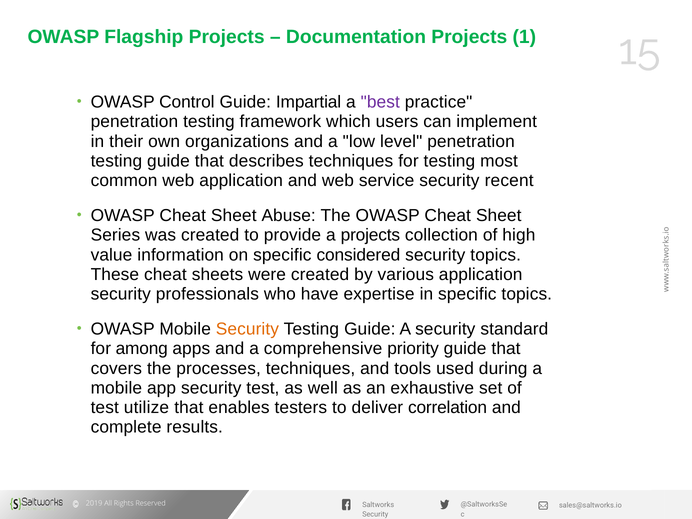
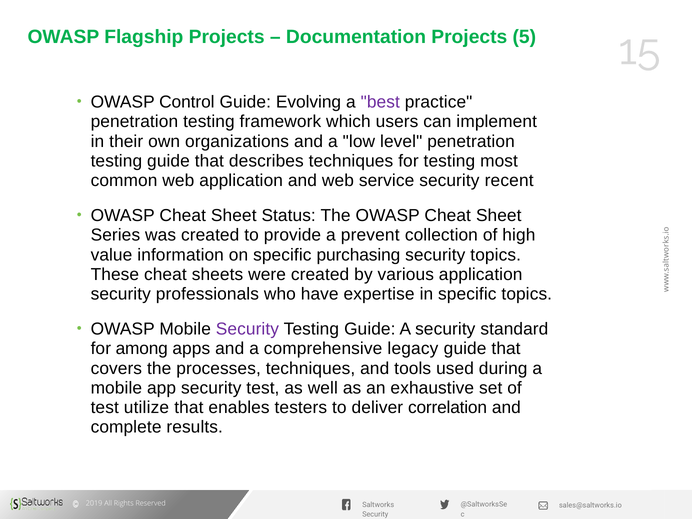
1: 1 -> 5 (524, 37)
Impartial: Impartial -> Evolving (309, 102)
Abuse: Abuse -> Status (289, 216)
a projects: projects -> prevent (370, 235)
considered: considered -> purchasing (358, 255)
Security colour: orange -> purple (247, 329)
priority: priority -> legacy (413, 349)
